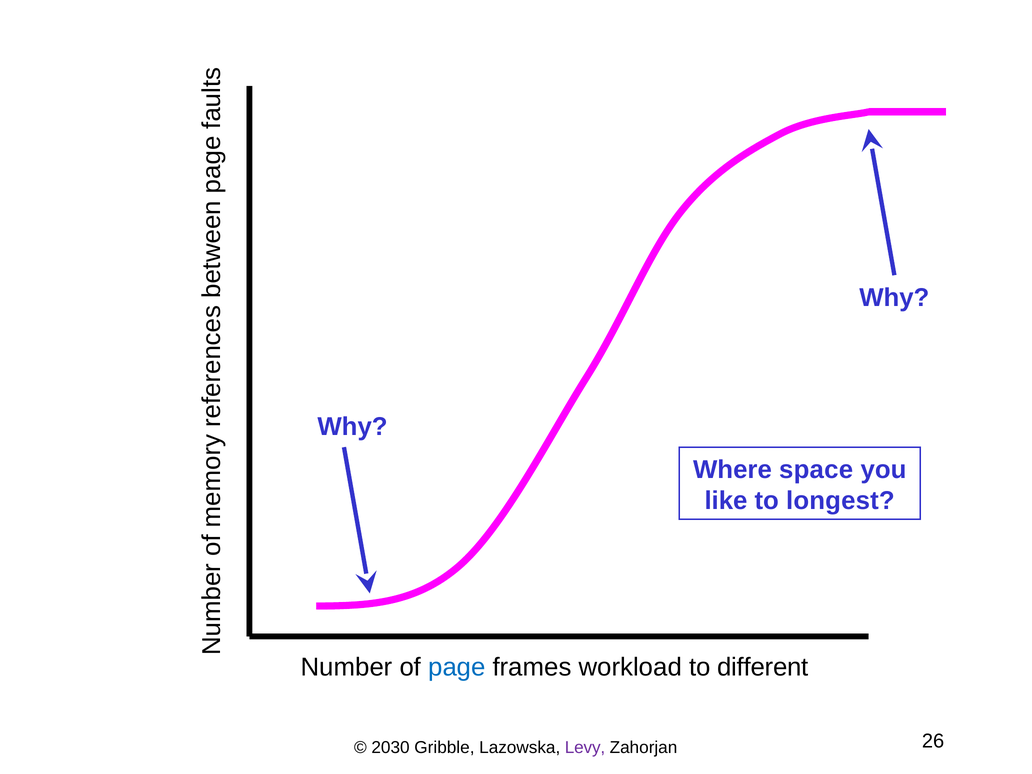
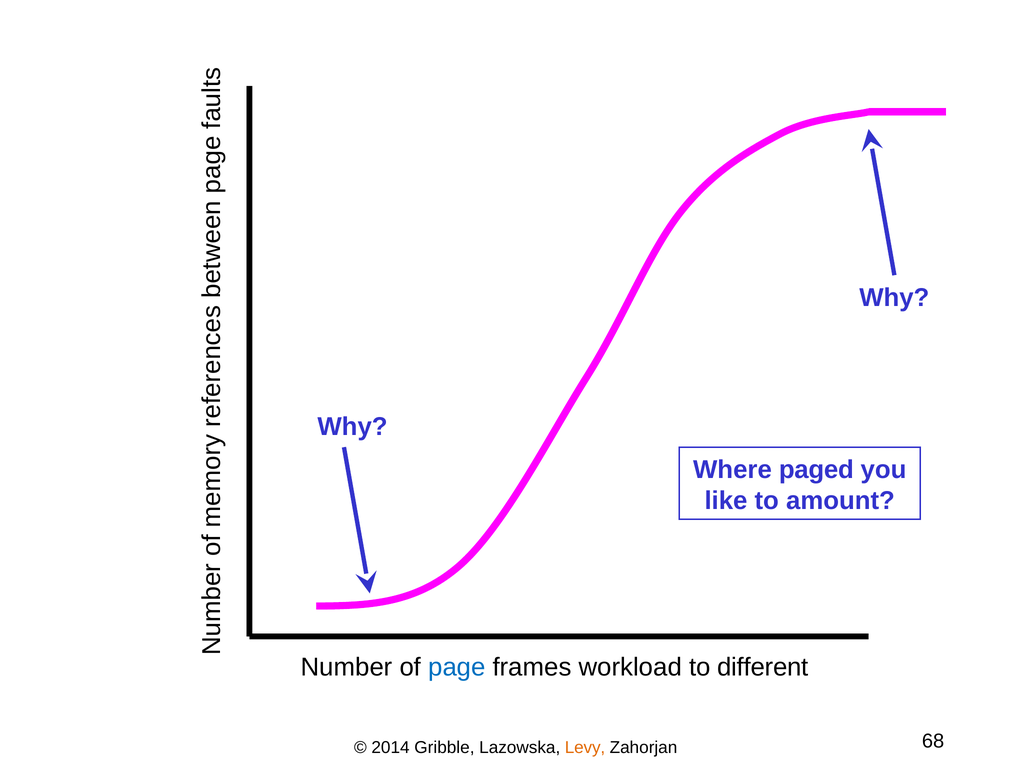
space: space -> paged (816, 470)
longest: longest -> amount (840, 500)
2030: 2030 -> 2014 (391, 748)
Levy colour: purple -> orange (585, 748)
26: 26 -> 68 (933, 741)
